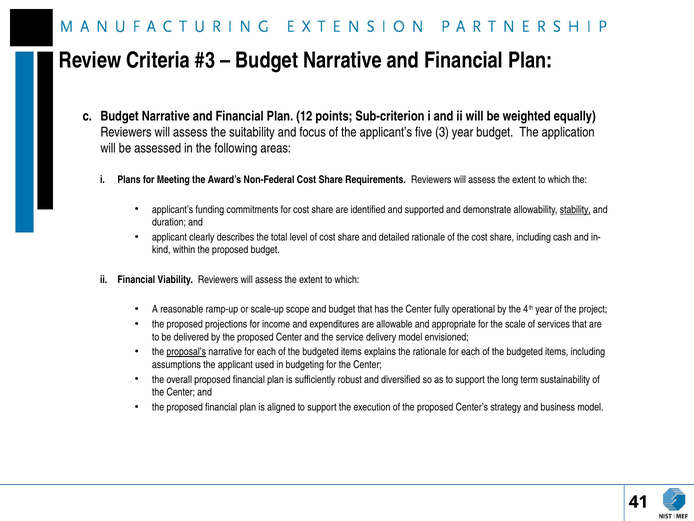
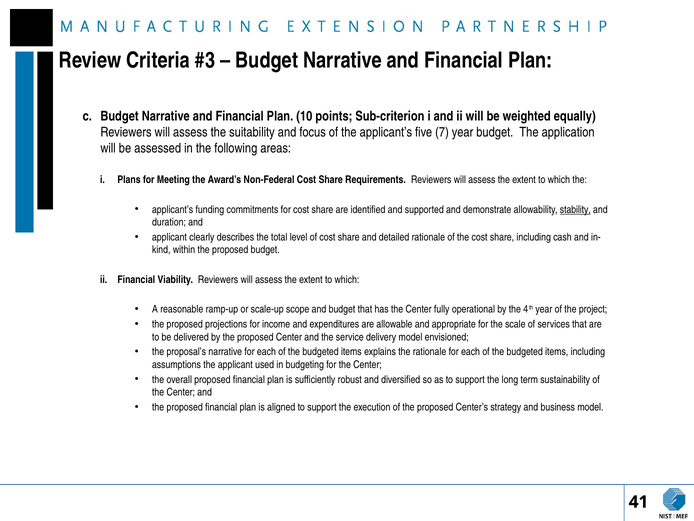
12: 12 -> 10 (304, 116)
3: 3 -> 7 (442, 132)
proposal’s underline: present -> none (186, 352)
